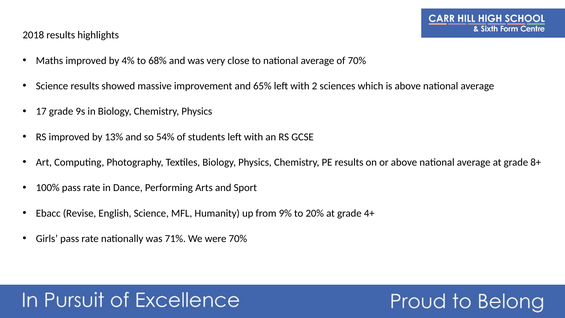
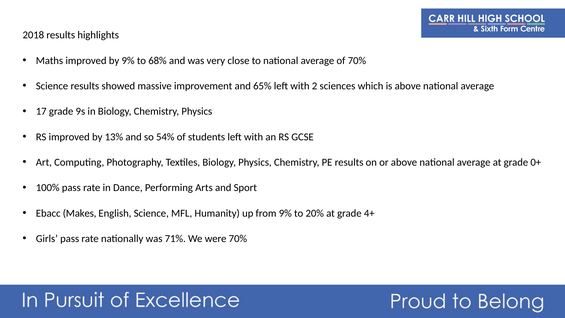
by 4%: 4% -> 9% (128, 61)
8+: 8+ -> 0+ (536, 162)
Revise: Revise -> Makes (80, 213)
